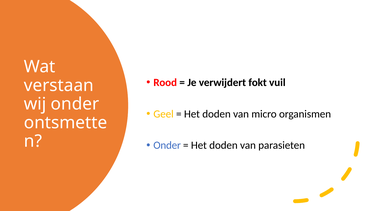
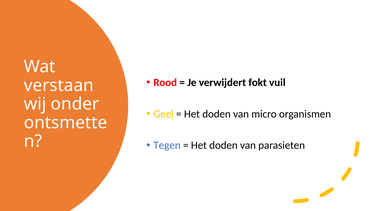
Onder: Onder -> Tegen (167, 145)
